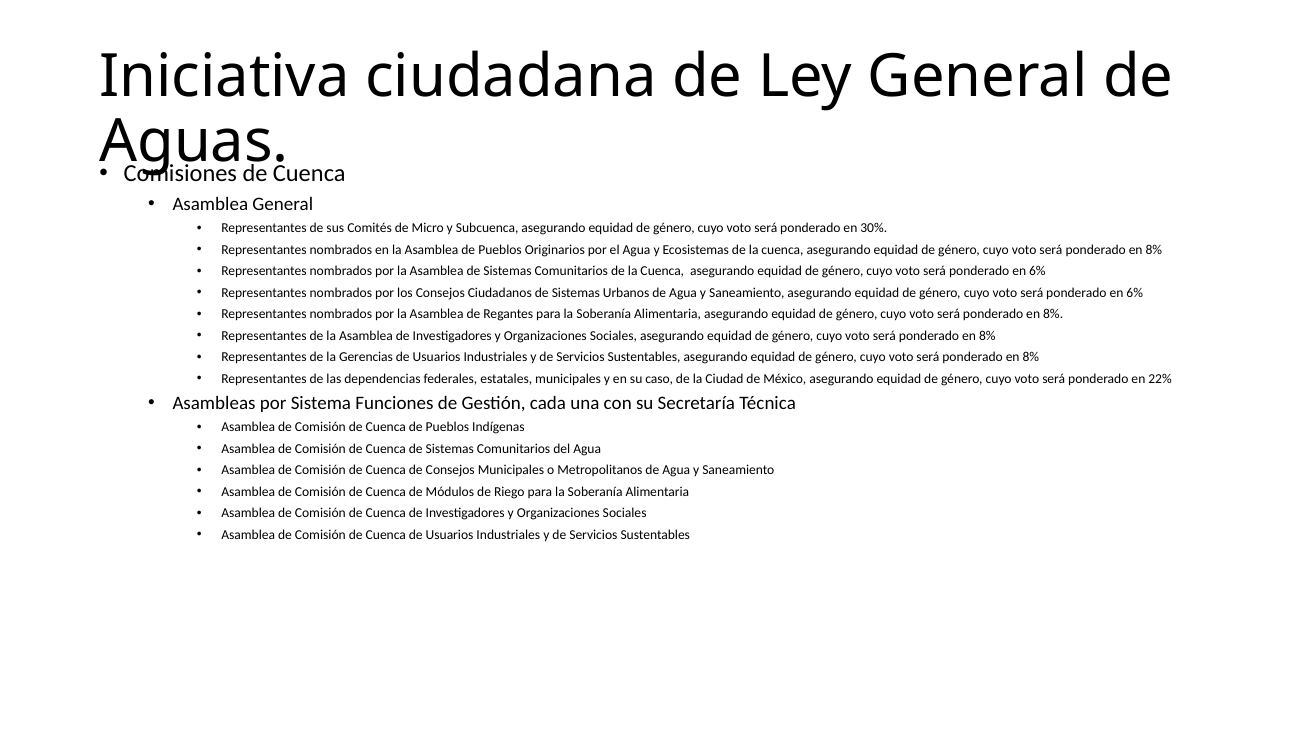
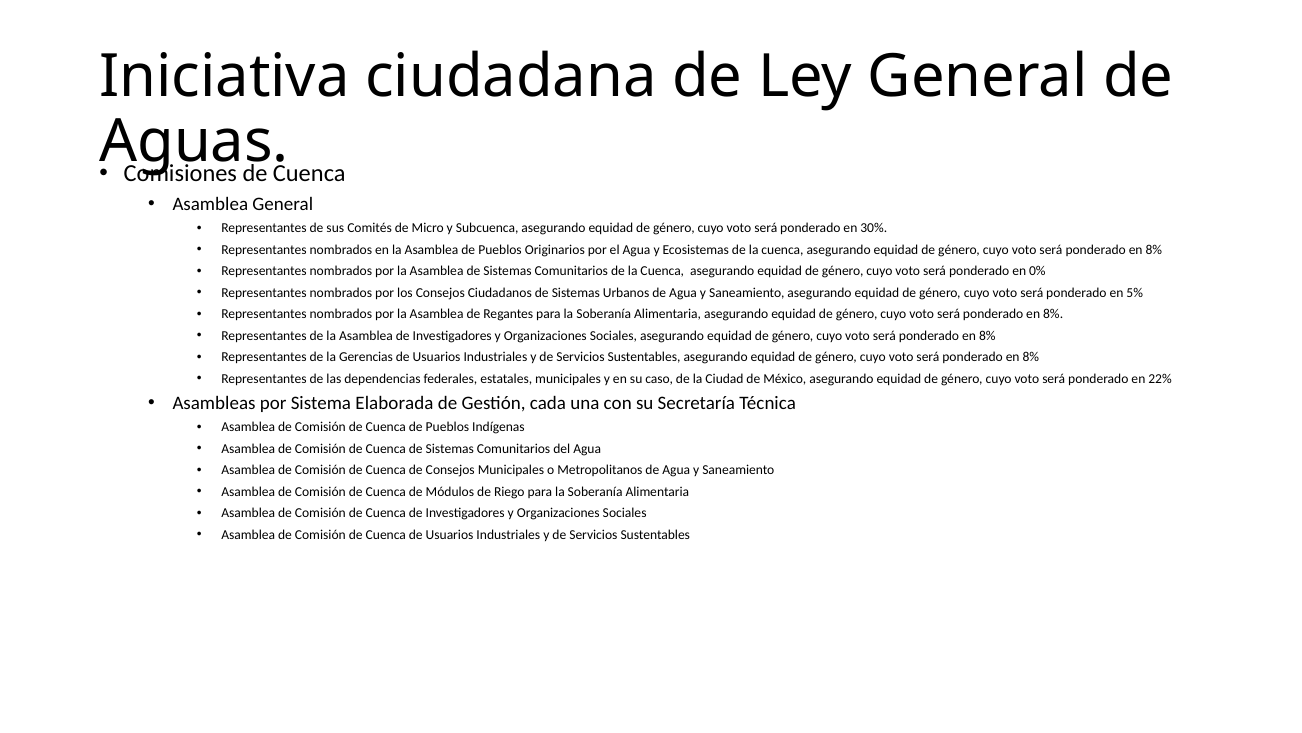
6%: 6% -> 0% (1037, 271)
6%: 6% -> 5% (1135, 293)
Funciones: Funciones -> Elaborada (394, 403)
